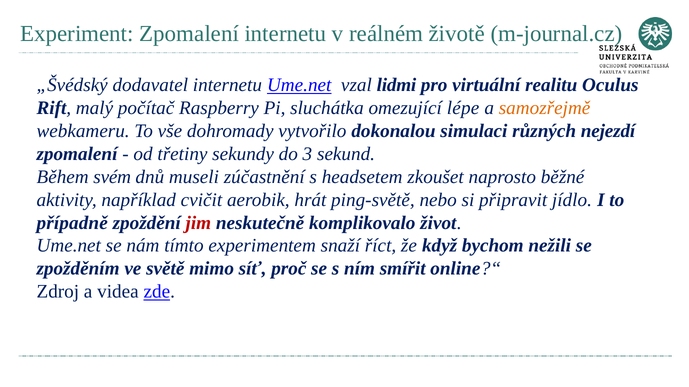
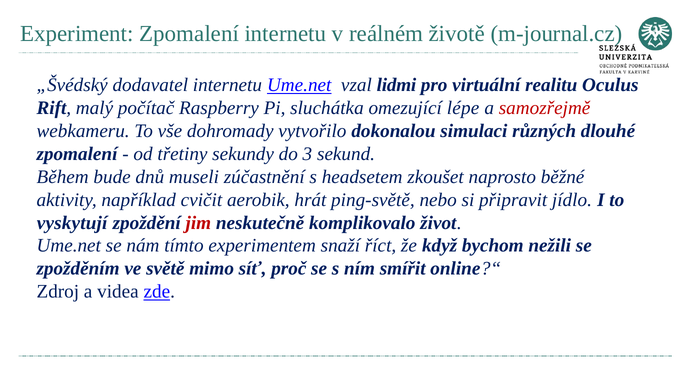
samozřejmě colour: orange -> red (545, 108)
nejezdí: nejezdí -> dlouhé (608, 131)
svém: svém -> bude (112, 177)
případně: případně -> vyskytují (72, 223)
